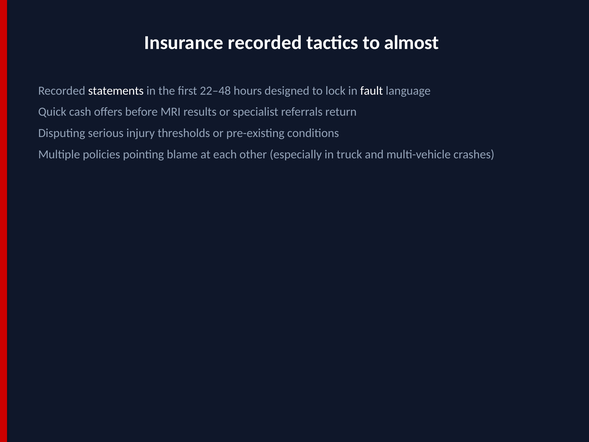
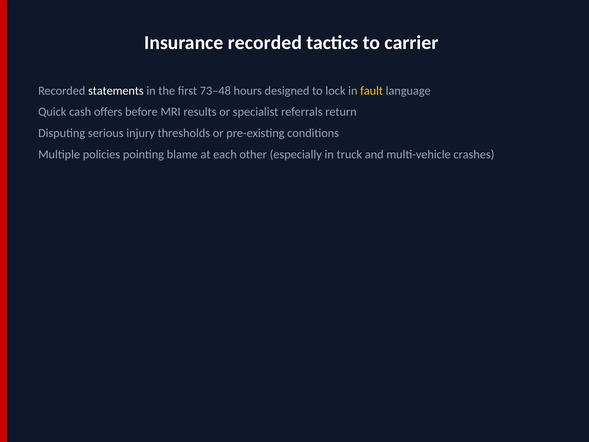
almost: almost -> carrier (411, 43)
22–48: 22–48 -> 73–48 (215, 91)
fault colour: white -> yellow (372, 91)
